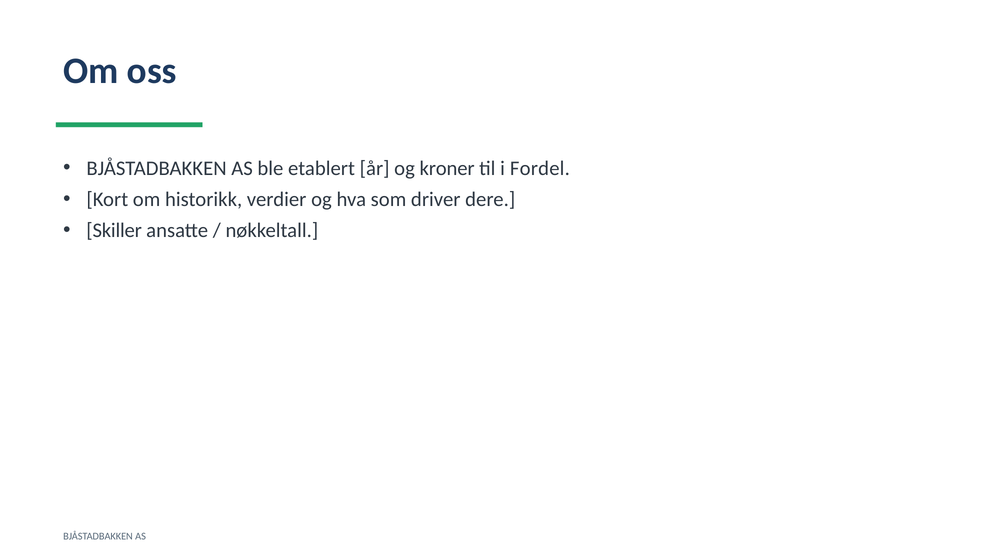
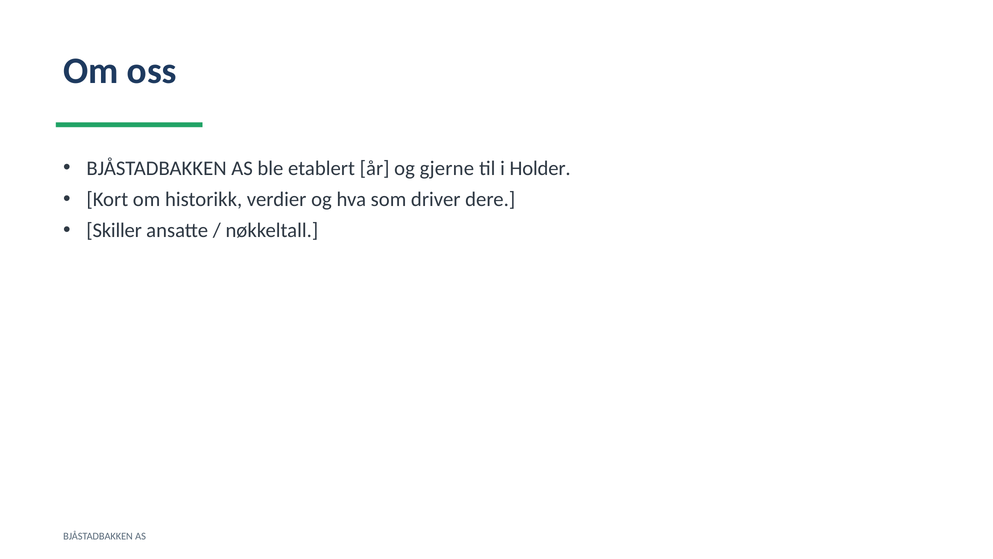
kroner: kroner -> gjerne (447, 168)
Fordel: Fordel -> Holder (540, 168)
